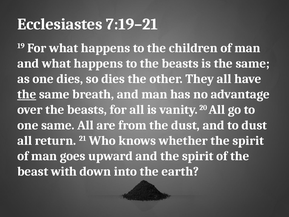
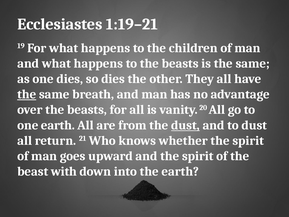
7:19–21: 7:19–21 -> 1:19–21 (132, 24)
one same: same -> earth (58, 125)
dust underline: none -> present (185, 125)
